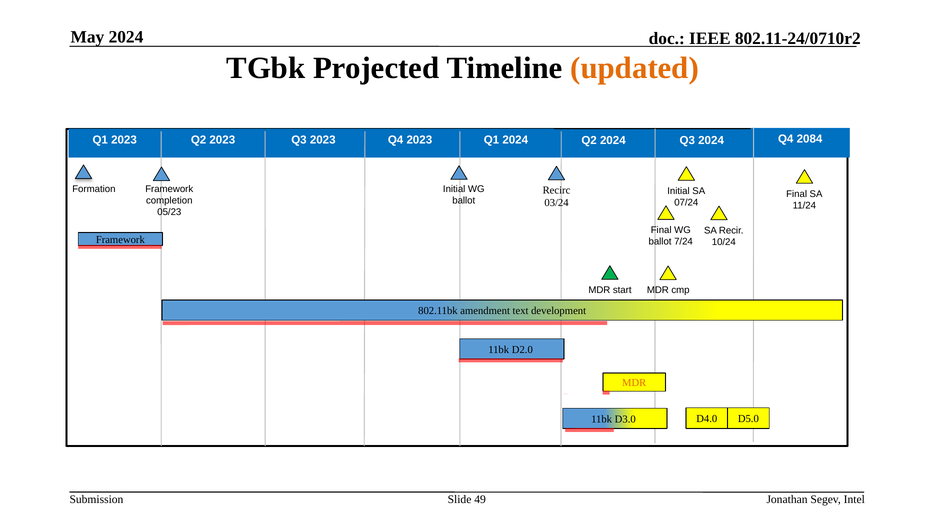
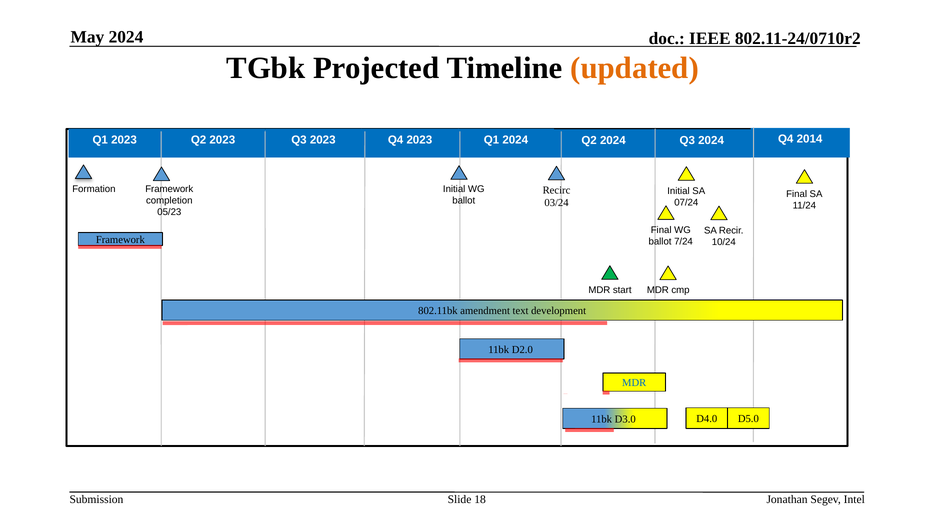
2084: 2084 -> 2014 (810, 139)
MDR colour: orange -> blue (634, 383)
49: 49 -> 18 (480, 500)
